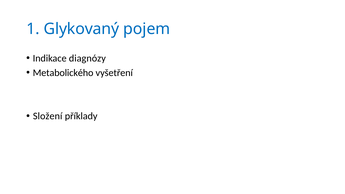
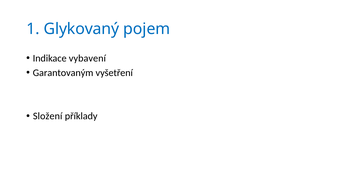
diagnózy: diagnózy -> vybavení (87, 58)
Metabolického: Metabolického -> Garantovaným (63, 73)
